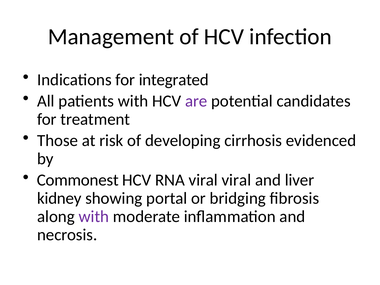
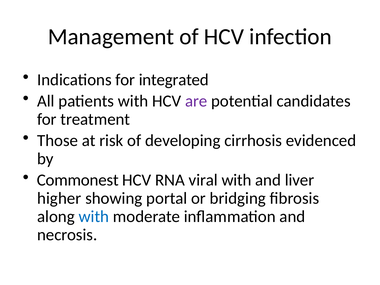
viral viral: viral -> with (236, 180)
kidney: kidney -> higher (59, 198)
with colour: purple -> blue (94, 217)
